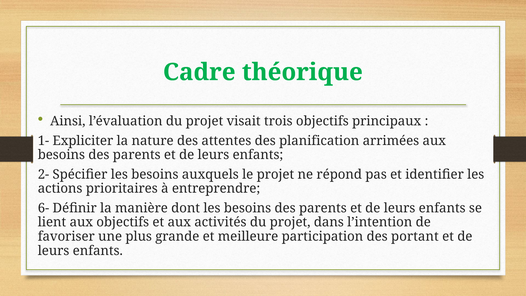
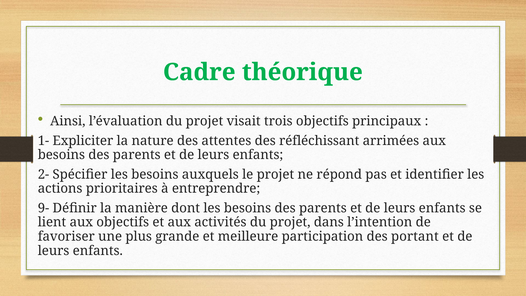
planification: planification -> réfléchissant (319, 141)
6-: 6- -> 9- (43, 208)
